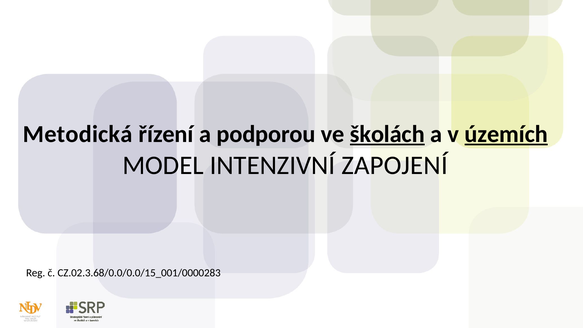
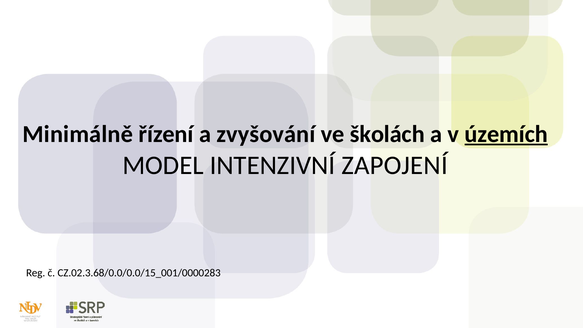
Metodická: Metodická -> Minimálně (78, 134)
podporou: podporou -> zvyšování (266, 134)
školách underline: present -> none (387, 134)
